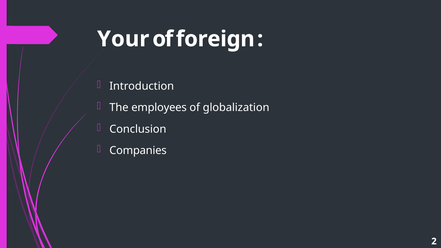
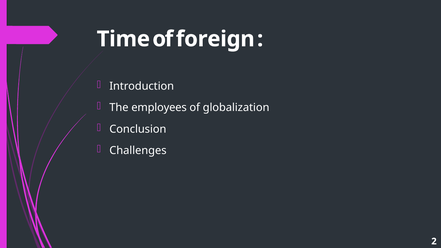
Your: Your -> Time (123, 39)
Companies: Companies -> Challenges (138, 151)
